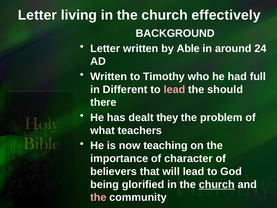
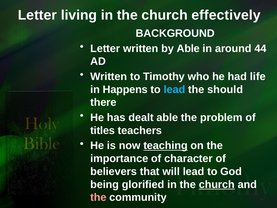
24: 24 -> 44 (260, 48)
full: full -> life (258, 76)
Different: Different -> Happens (125, 89)
lead colour: pink -> light blue (174, 89)
dealt they: they -> able (167, 117)
what: what -> titles (103, 130)
teaching underline: none -> present (166, 145)
